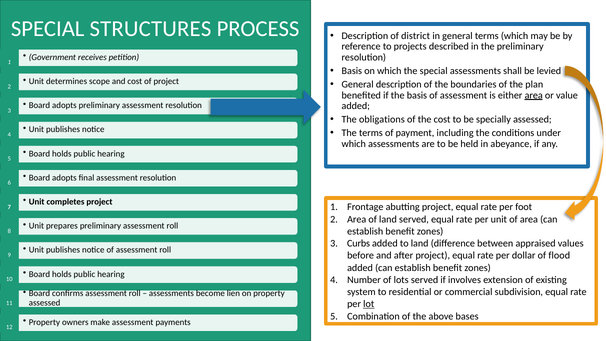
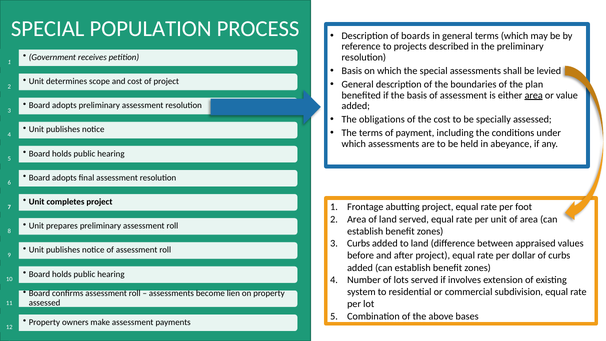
STRUCTURES: STRUCTURES -> POPULATION (151, 29)
district: district -> boards (416, 36)
of flood: flood -> curbs (559, 256)
lot underline: present -> none (369, 304)
